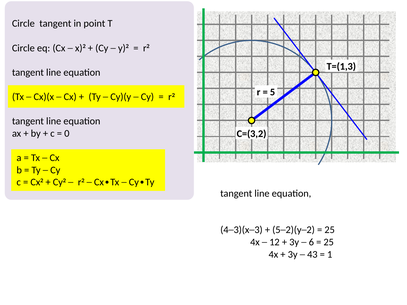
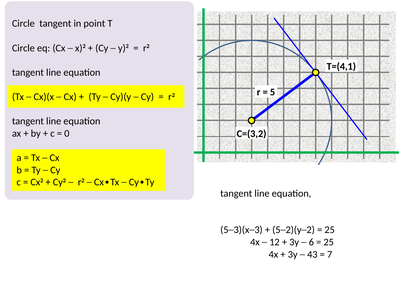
T=(1,3: T=(1,3 -> T=(4,1 (341, 67)
4─3)(x─3: 4─3)(x─3 -> 5─3)(x─3 (241, 230)
1: 1 -> 7 (330, 255)
